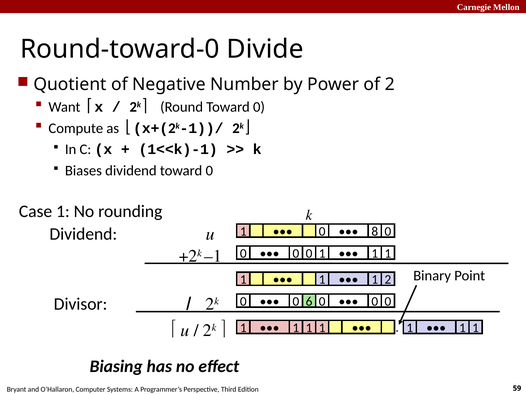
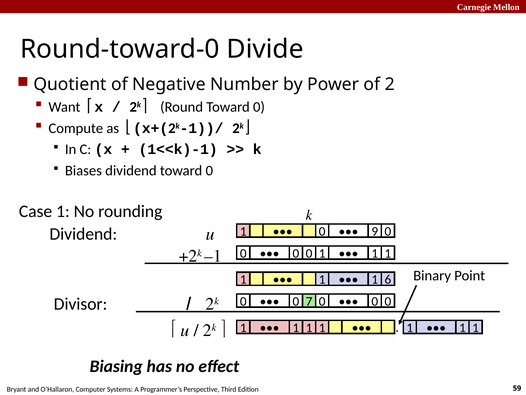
8: 8 -> 9 (375, 231)
1 2: 2 -> 6 (388, 279)
6: 6 -> 7 (309, 301)
